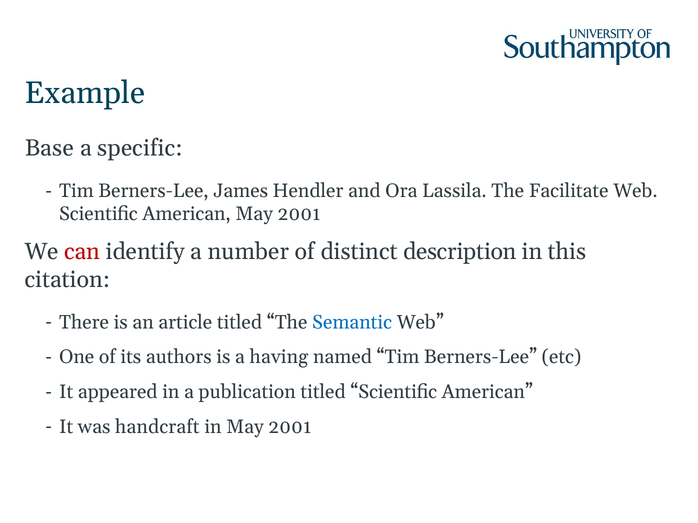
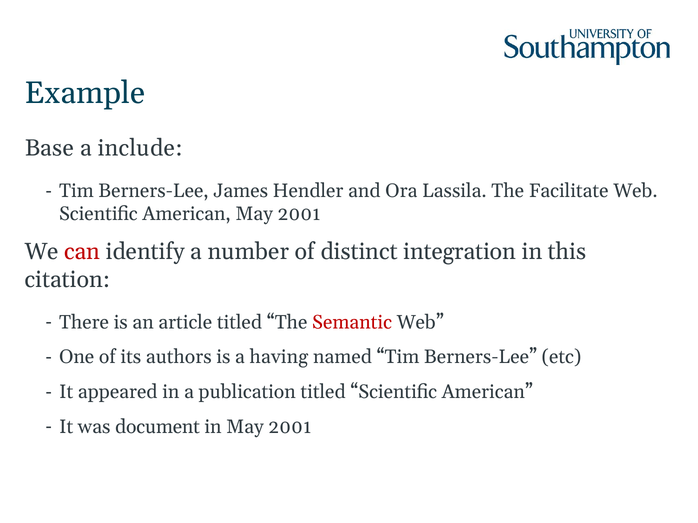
specific: specific -> include (140, 148)
description: description -> integration (460, 252)
Semantic colour: blue -> red (352, 322)
handcraft: handcraft -> document (157, 427)
